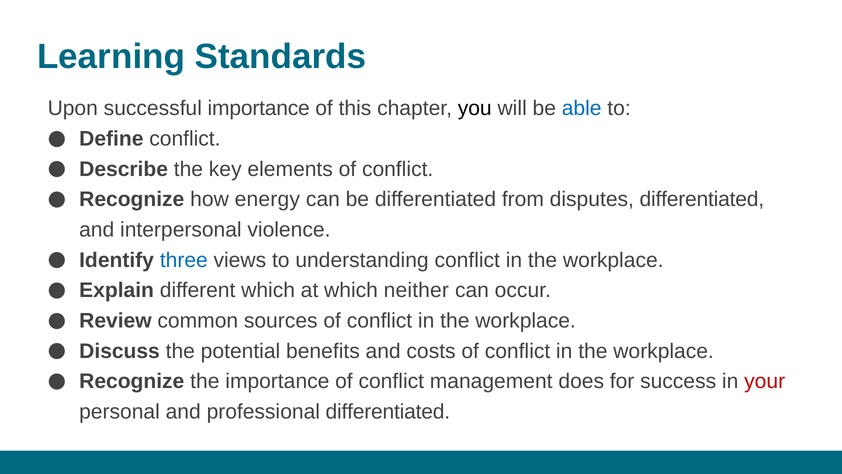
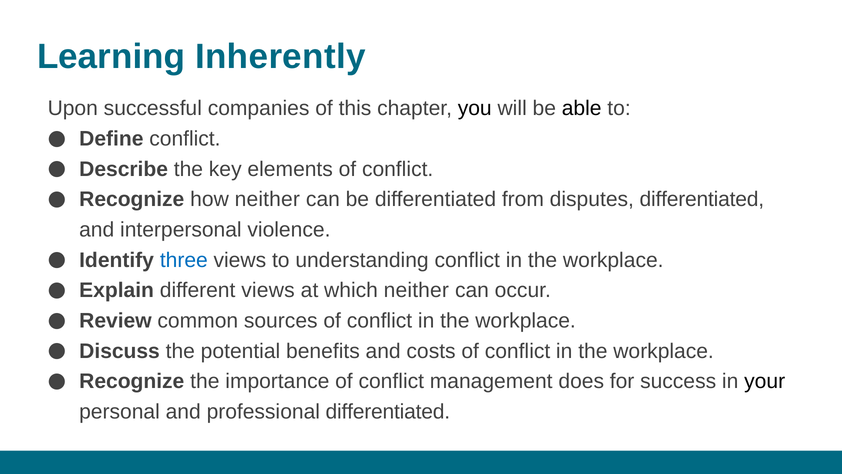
Standards: Standards -> Inherently (280, 57)
successful importance: importance -> companies (259, 108)
able colour: blue -> black (582, 108)
how energy: energy -> neither (267, 199)
different which: which -> views (268, 290)
your colour: red -> black (765, 381)
